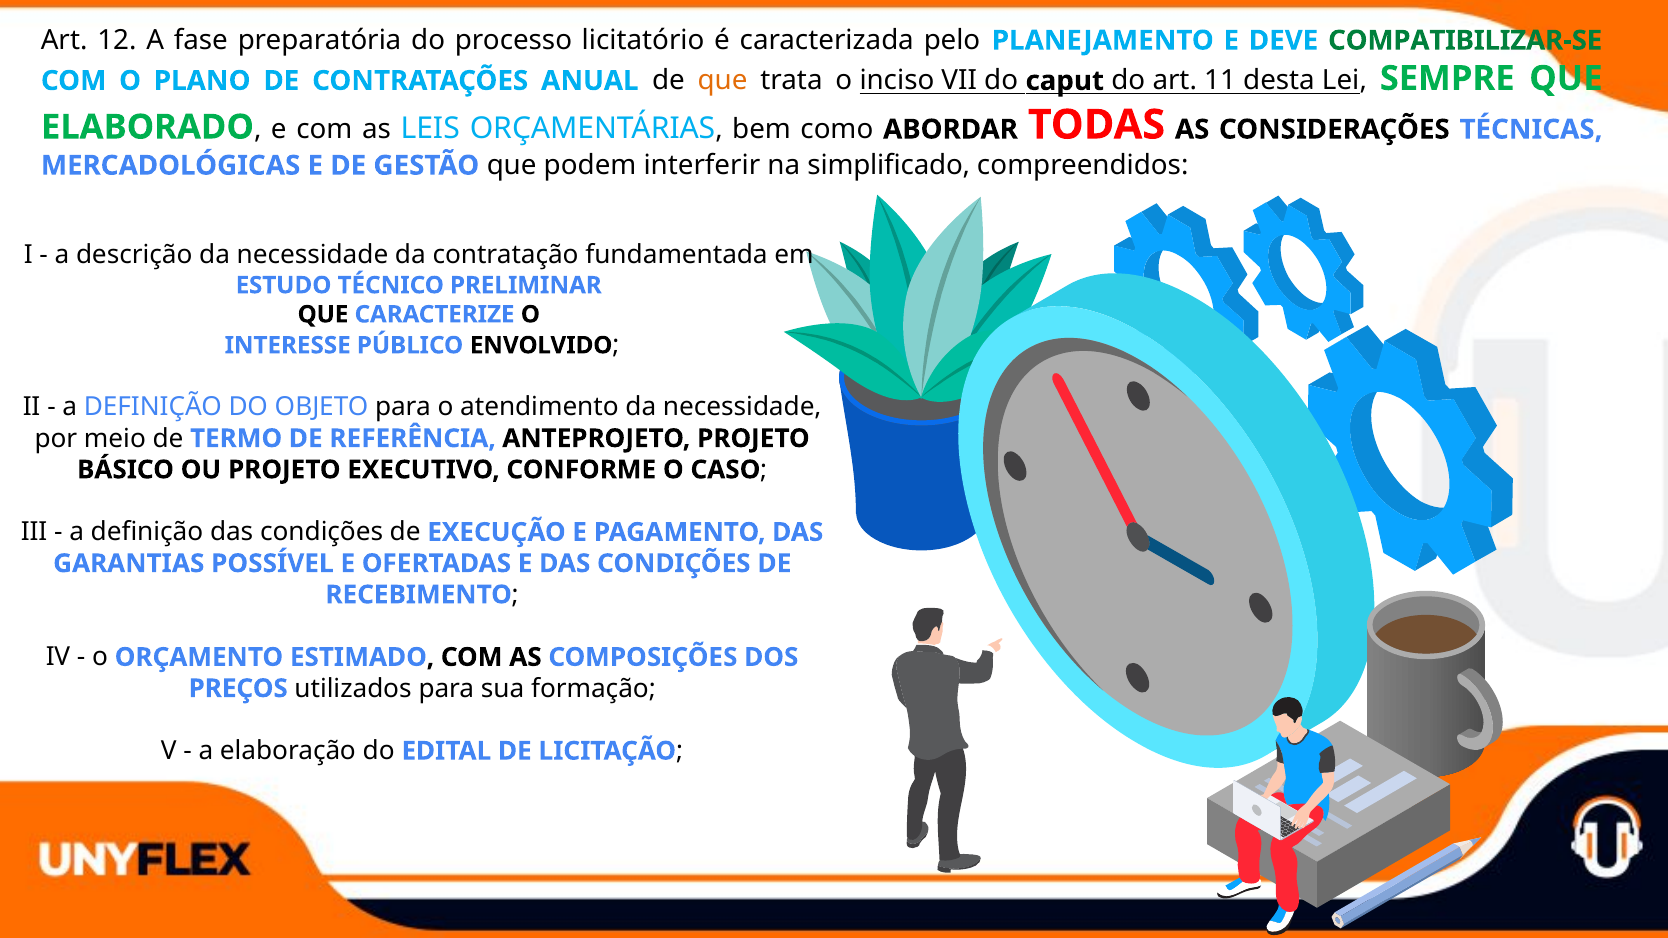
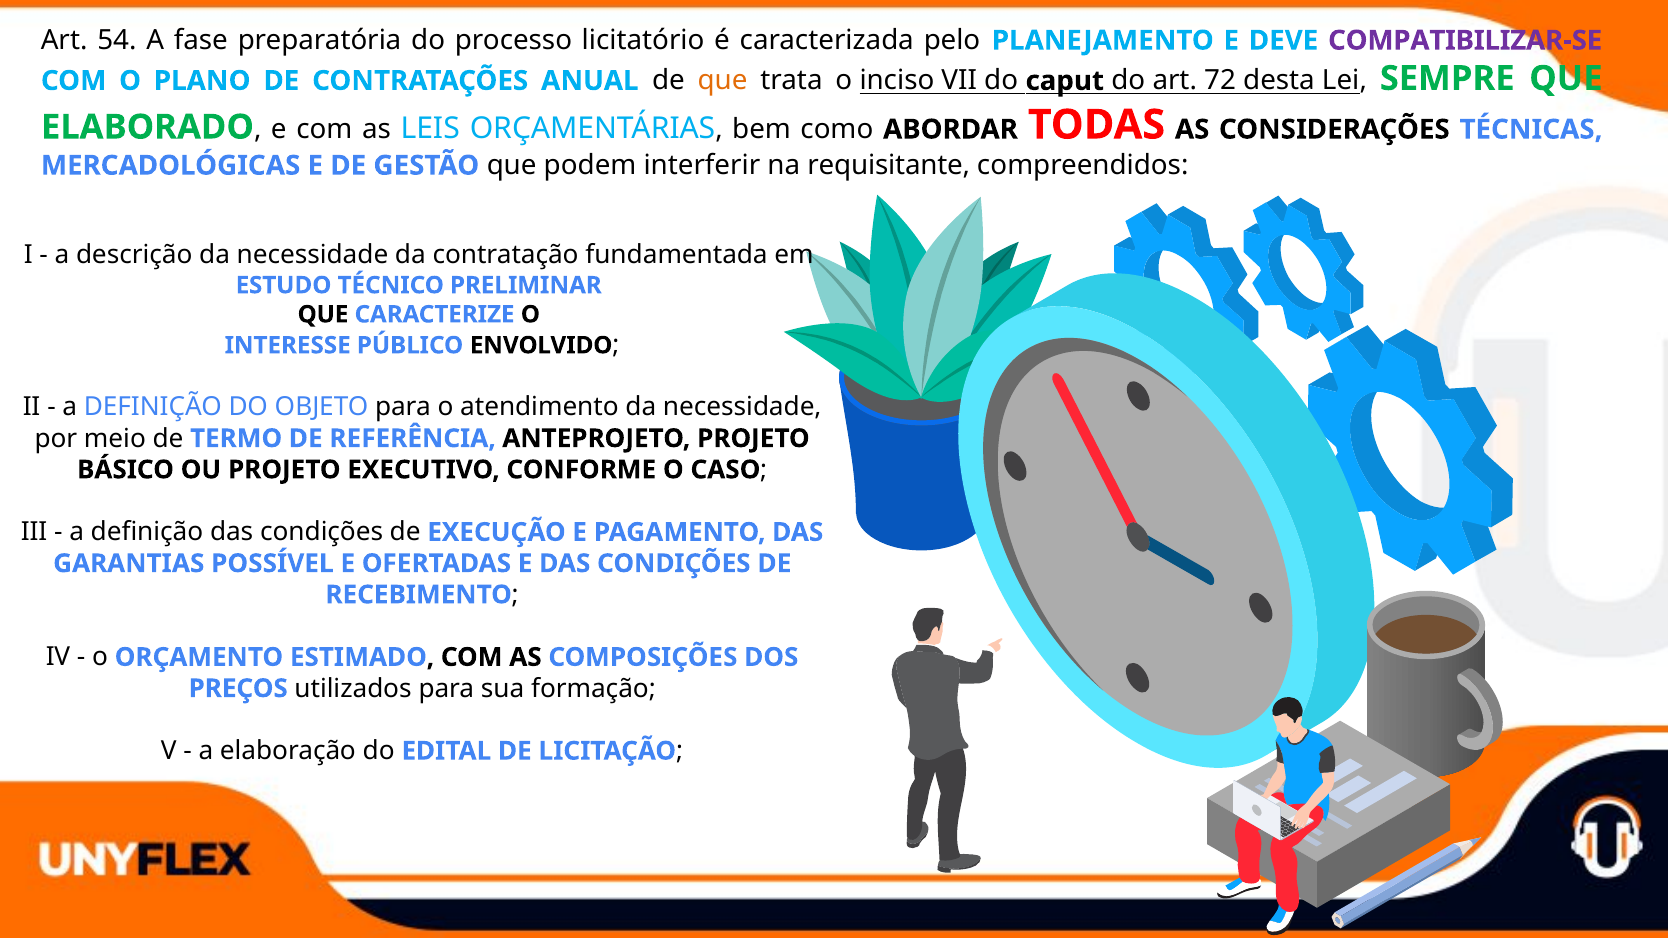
12: 12 -> 54 (117, 40)
COMPATIBILIZAR-SE colour: green -> purple (1465, 40)
11: 11 -> 72 (1220, 81)
simplificado: simplificado -> requisitante (889, 166)
